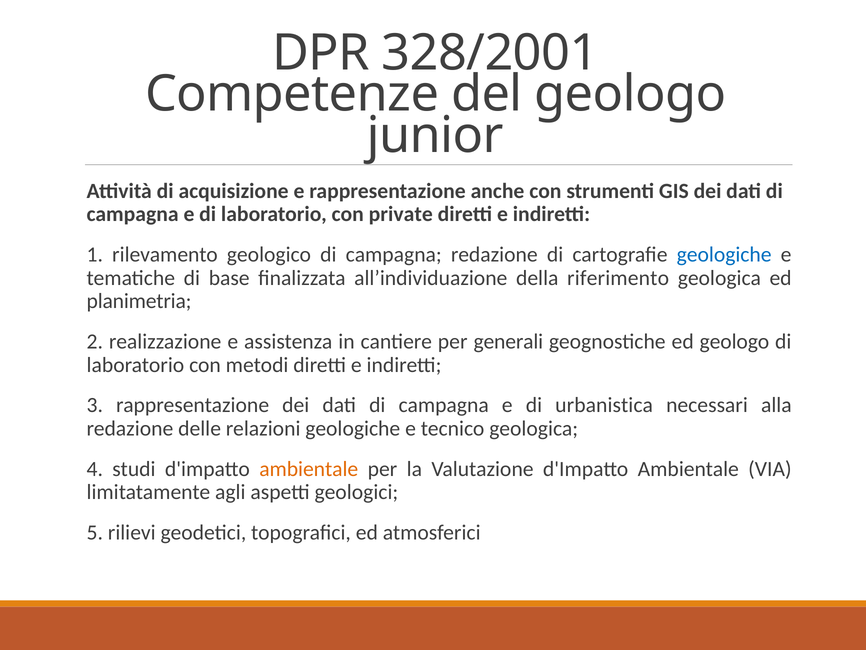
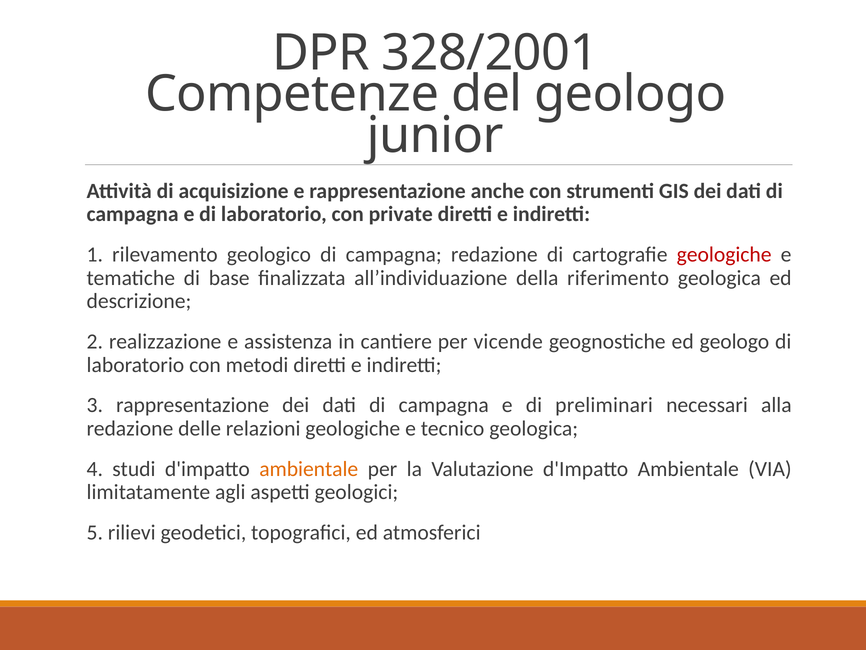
geologiche colour: blue -> red (724, 254)
planimetria: planimetria -> descrizione (139, 301)
generali: generali -> vicende (508, 341)
urbanistica: urbanistica -> preliminari (604, 405)
